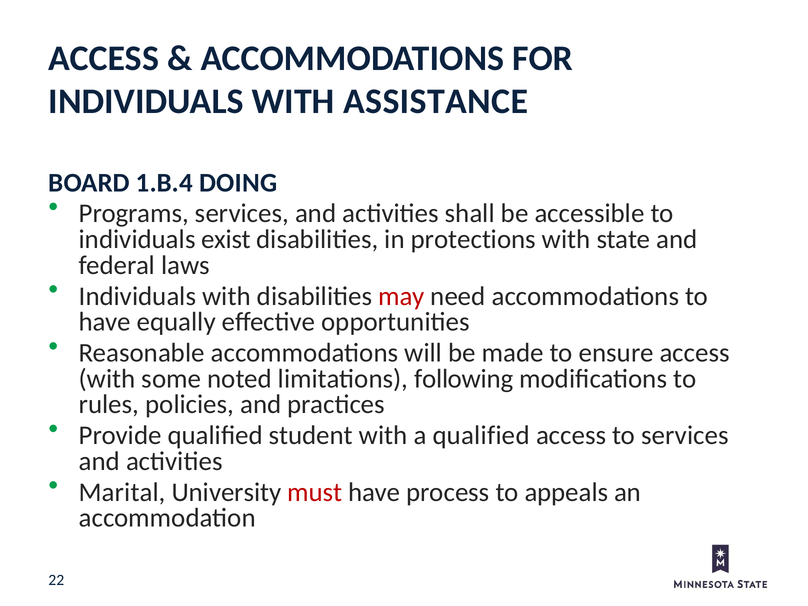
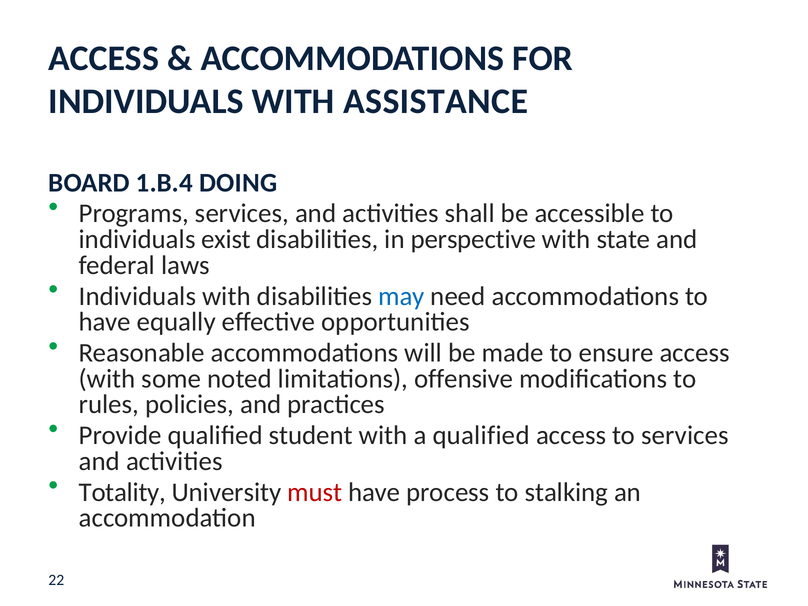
protections: protections -> perspective (473, 239)
may colour: red -> blue (401, 296)
following: following -> offensive (464, 379)
Marital: Marital -> Totality (122, 492)
appeals: appeals -> stalking (566, 492)
